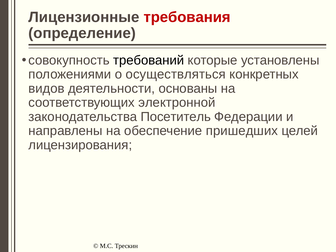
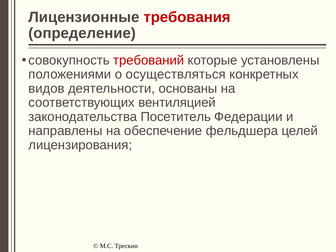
требований colour: black -> red (149, 60)
электронной: электронной -> вентиляцией (177, 103)
пришедших: пришедших -> фельдшера (242, 131)
